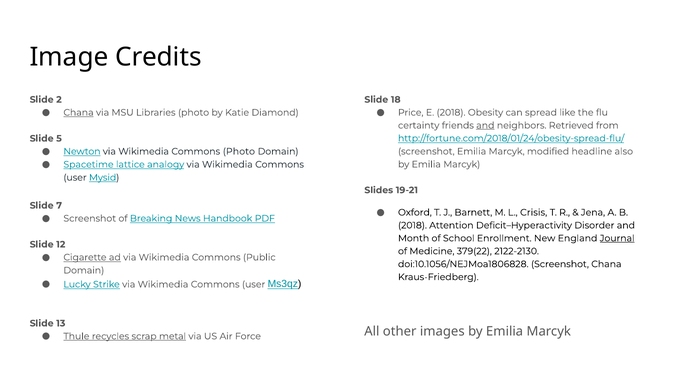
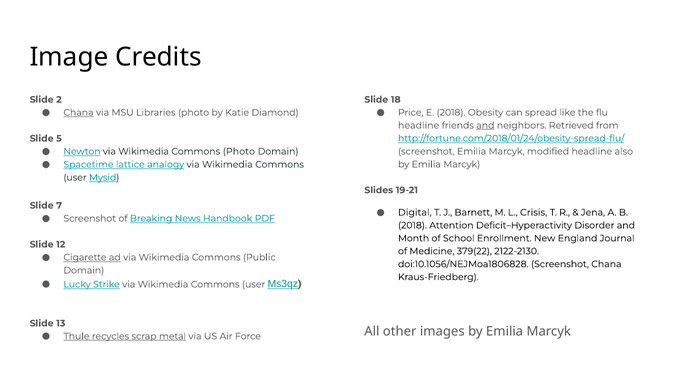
certainty: certainty -> headline (419, 125)
Oxford: Oxford -> Digital (415, 213)
Journal underline: present -> none (617, 238)
